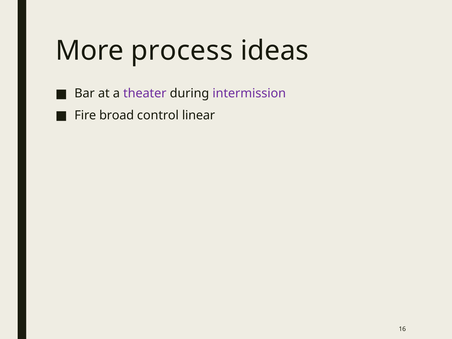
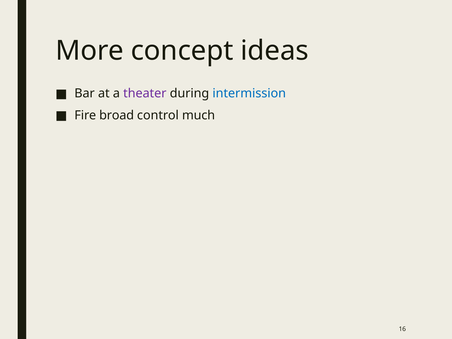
process: process -> concept (182, 51)
intermission colour: purple -> blue (249, 93)
linear: linear -> much (199, 115)
